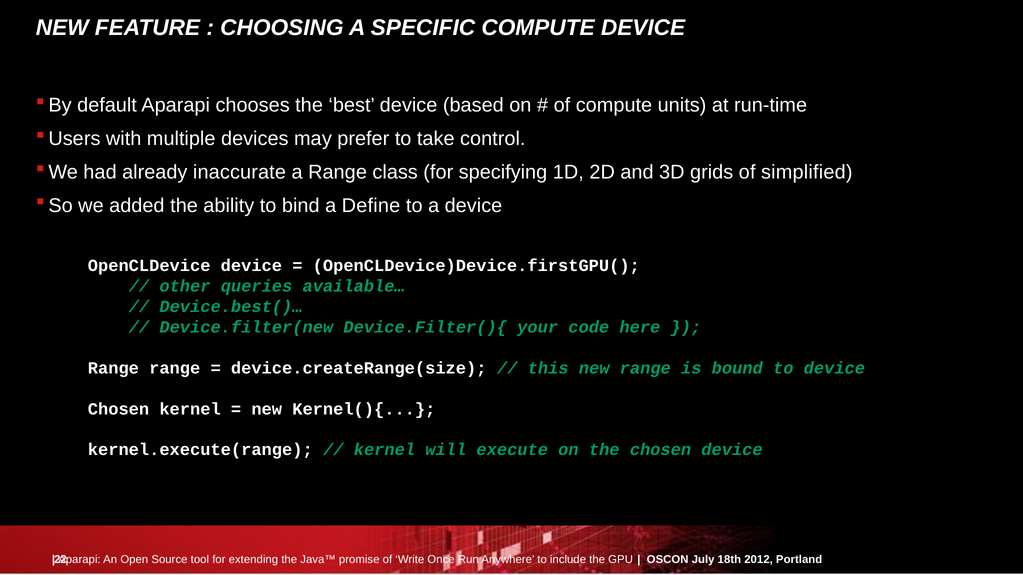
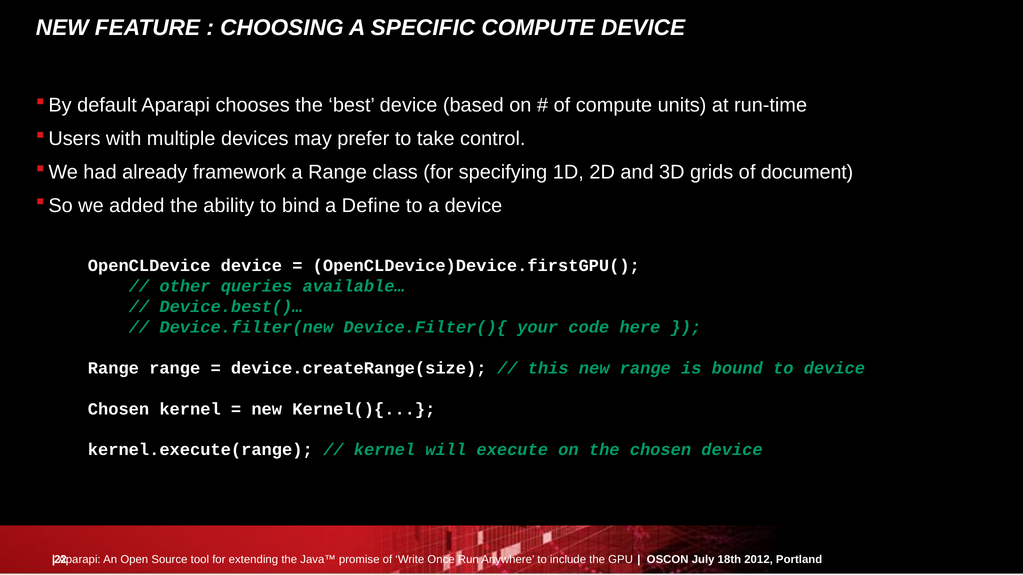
inaccurate: inaccurate -> framework (240, 172)
simplified: simplified -> document (807, 172)
